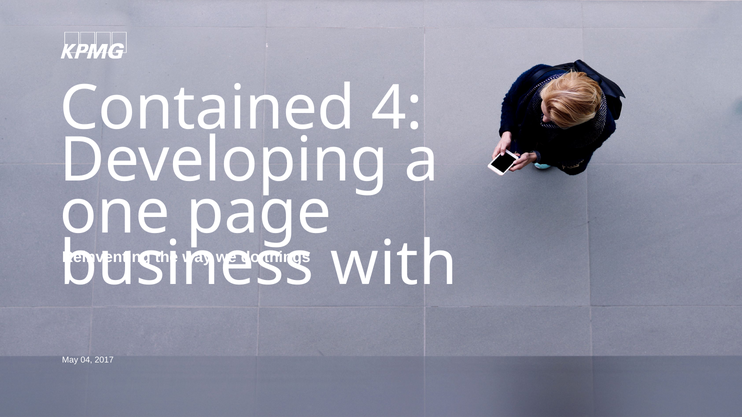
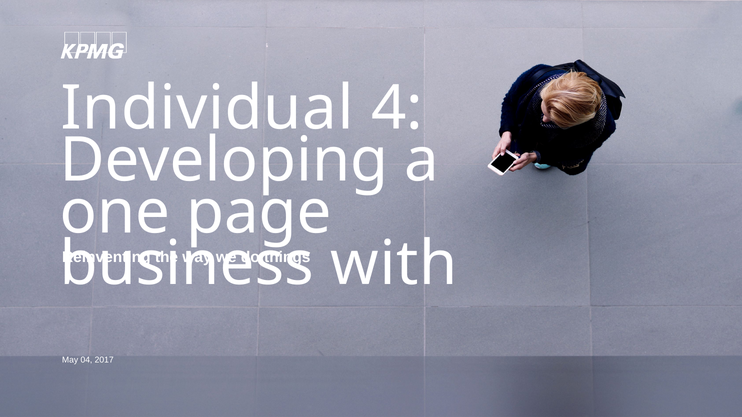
Contained: Contained -> Individual (207, 108)
